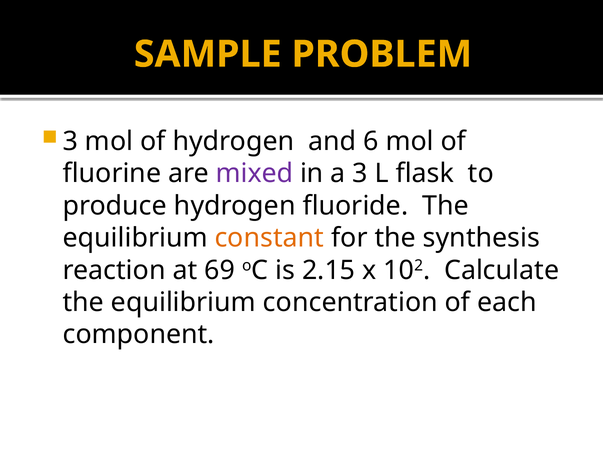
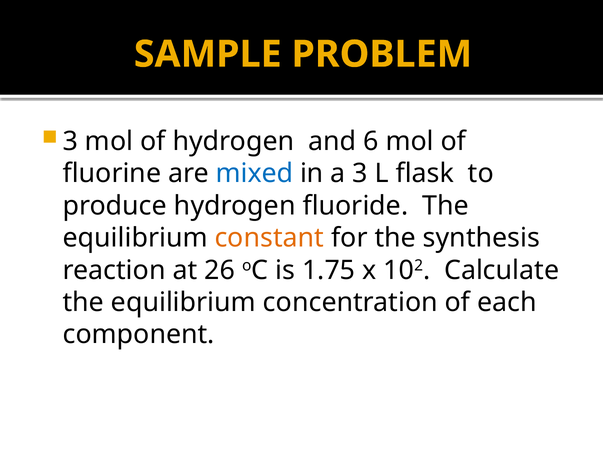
mixed colour: purple -> blue (255, 173)
69: 69 -> 26 (220, 270)
2.15: 2.15 -> 1.75 (329, 270)
